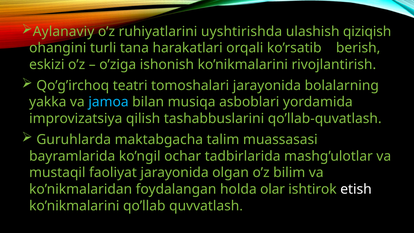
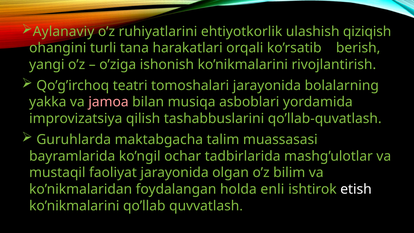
uyshtirishda: uyshtirishda -> ehtiyotkorlik (242, 31)
eskizi: eskizi -> yangi (47, 65)
jamoa colour: light blue -> pink (109, 102)
olar: olar -> enli (272, 189)
